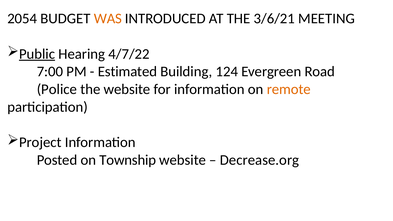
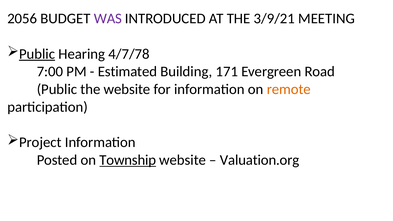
2054: 2054 -> 2056 (22, 19)
WAS colour: orange -> purple (108, 19)
3/6/21: 3/6/21 -> 3/9/21 (274, 19)
4/7/22: 4/7/22 -> 4/7/78 (129, 54)
124: 124 -> 171 (227, 72)
Police: Police -> Public (57, 89)
Township underline: none -> present (128, 160)
Decrease.org: Decrease.org -> Valuation.org (260, 160)
